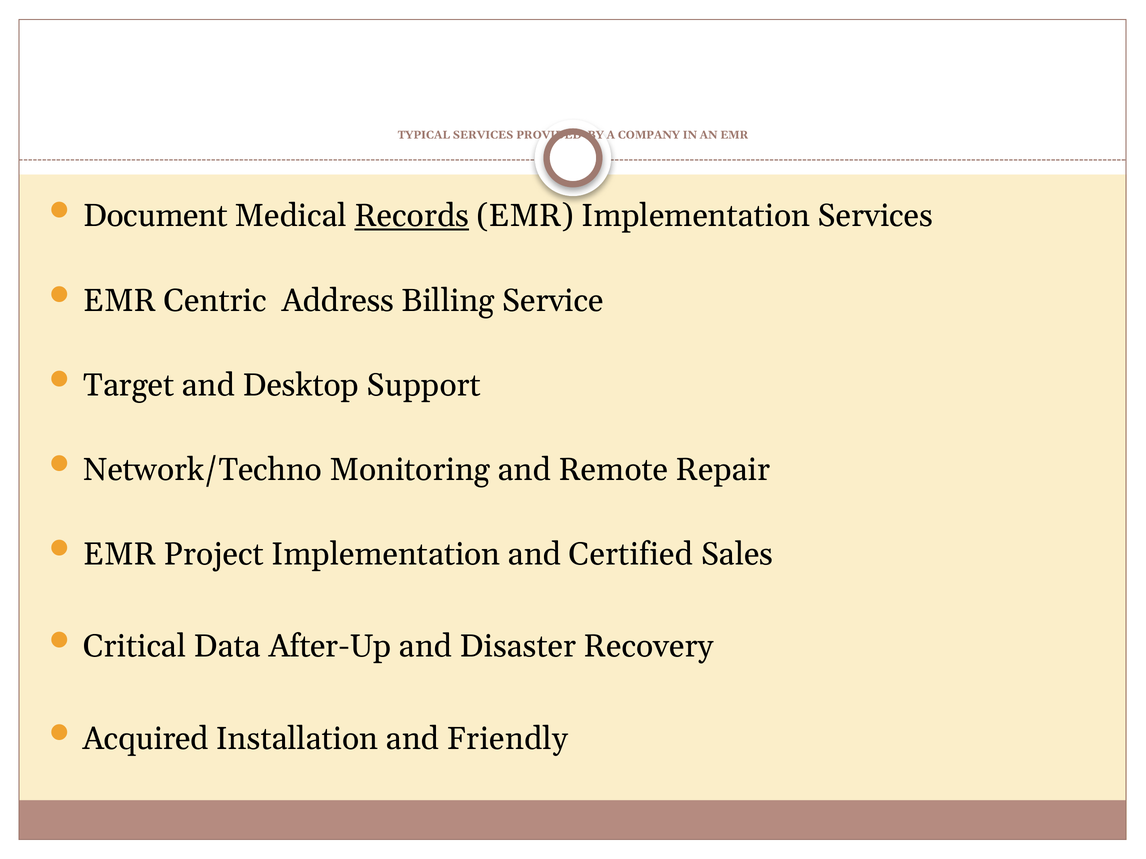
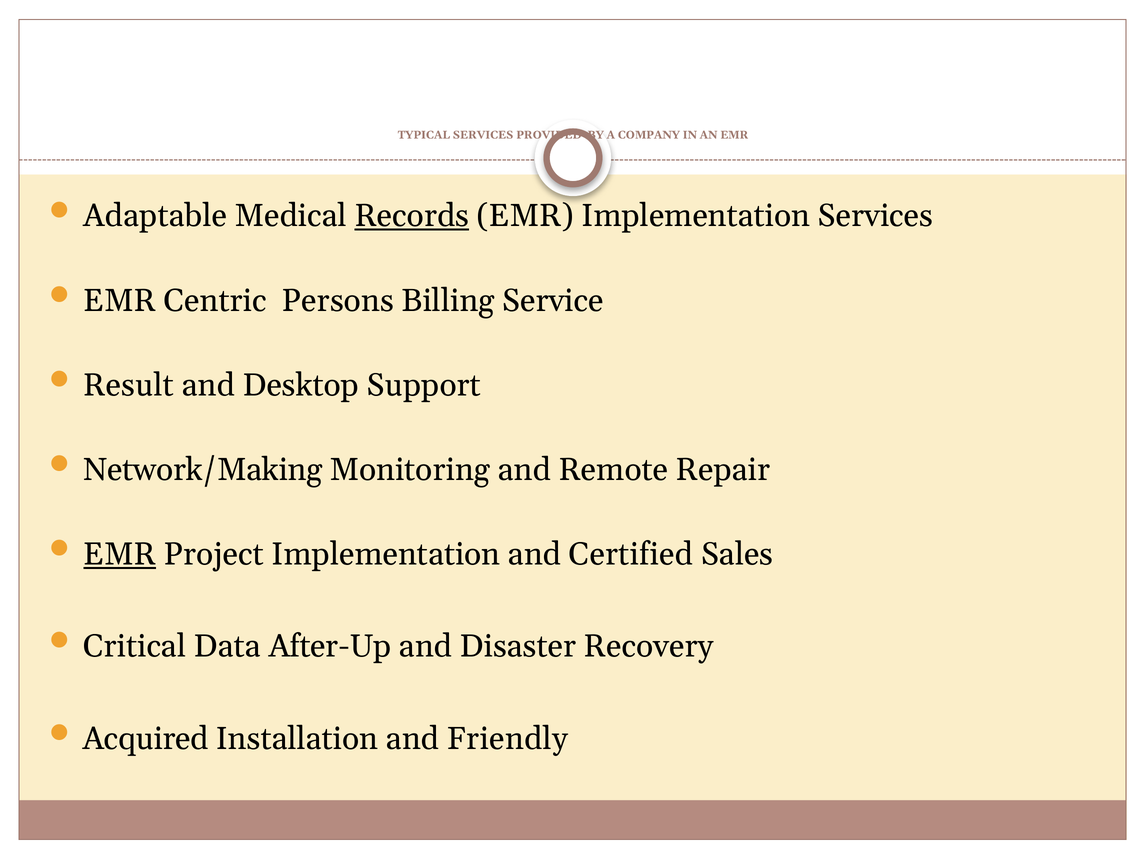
Document: Document -> Adaptable (155, 216)
Address: Address -> Persons (338, 301)
Target: Target -> Result (129, 385)
Network/Techno: Network/Techno -> Network/Making (203, 470)
EMR underline: none -> present (120, 555)
